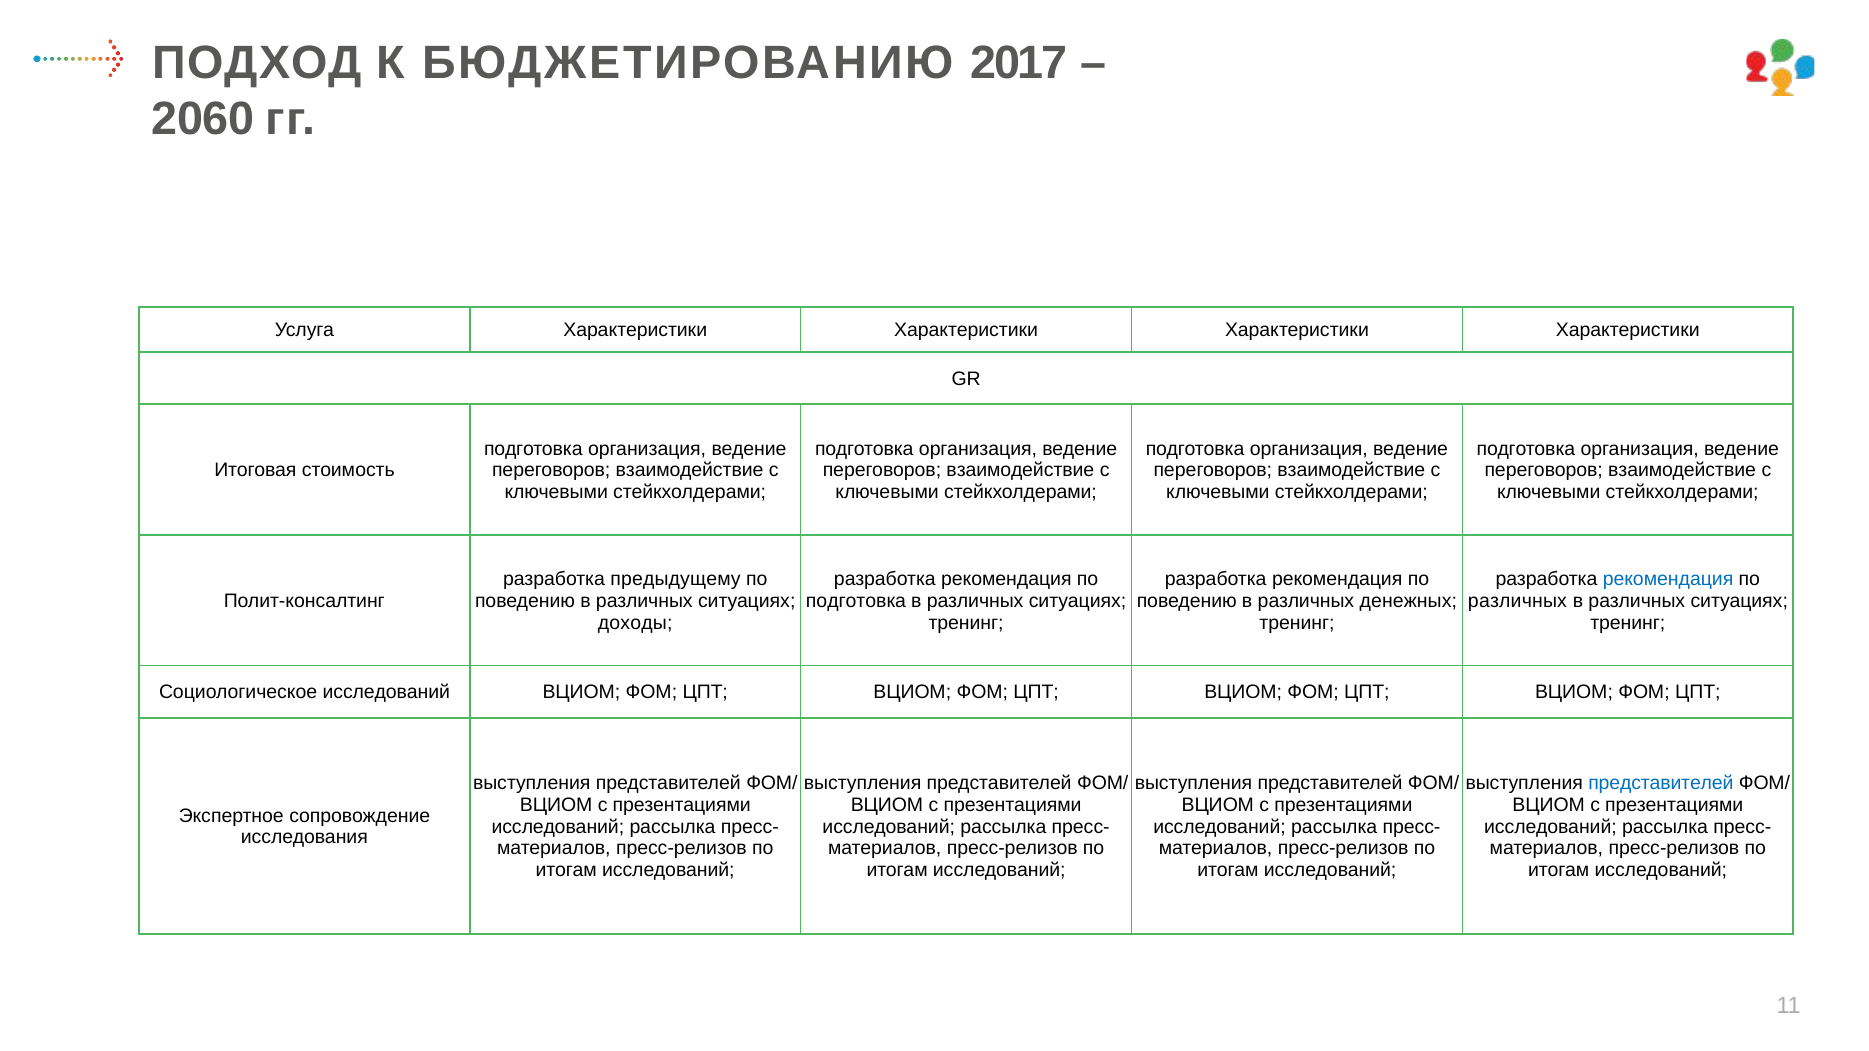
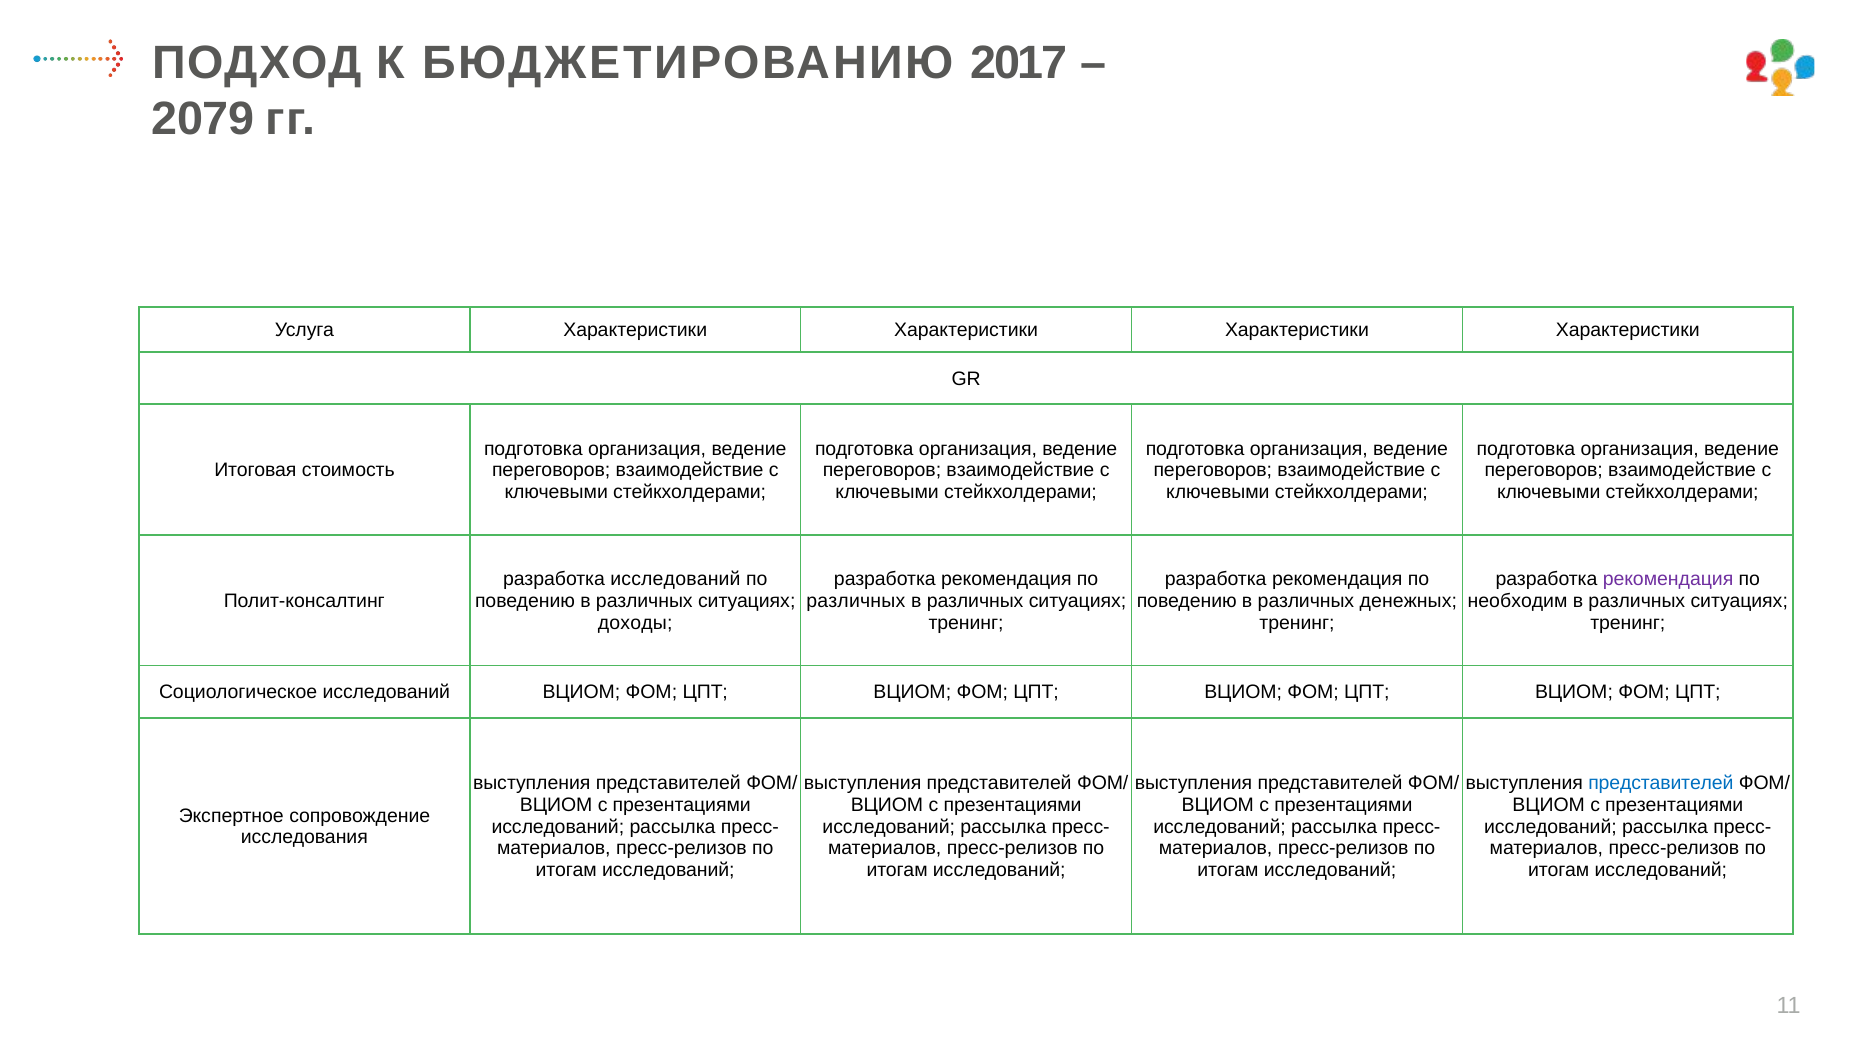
2060: 2060 -> 2079 (203, 119)
разработка предыдущему: предыдущему -> исследований (675, 579)
рекомендация colour: blue -> purple (1668, 579)
подготовка: подготовка -> различных (856, 601)
различных: различных -> необходим (1518, 601)
